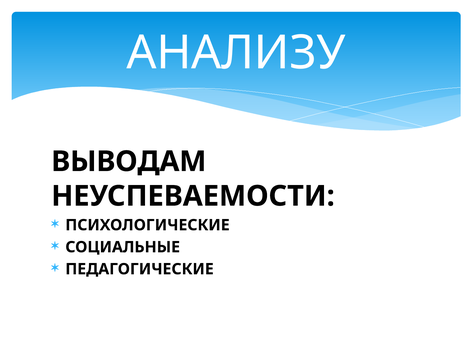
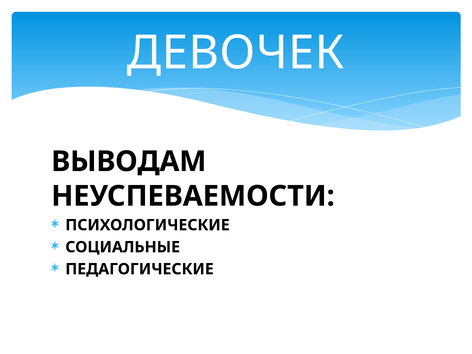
АНАЛИЗУ: АНАЛИЗУ -> ДЕВОЧЕК (236, 53)
